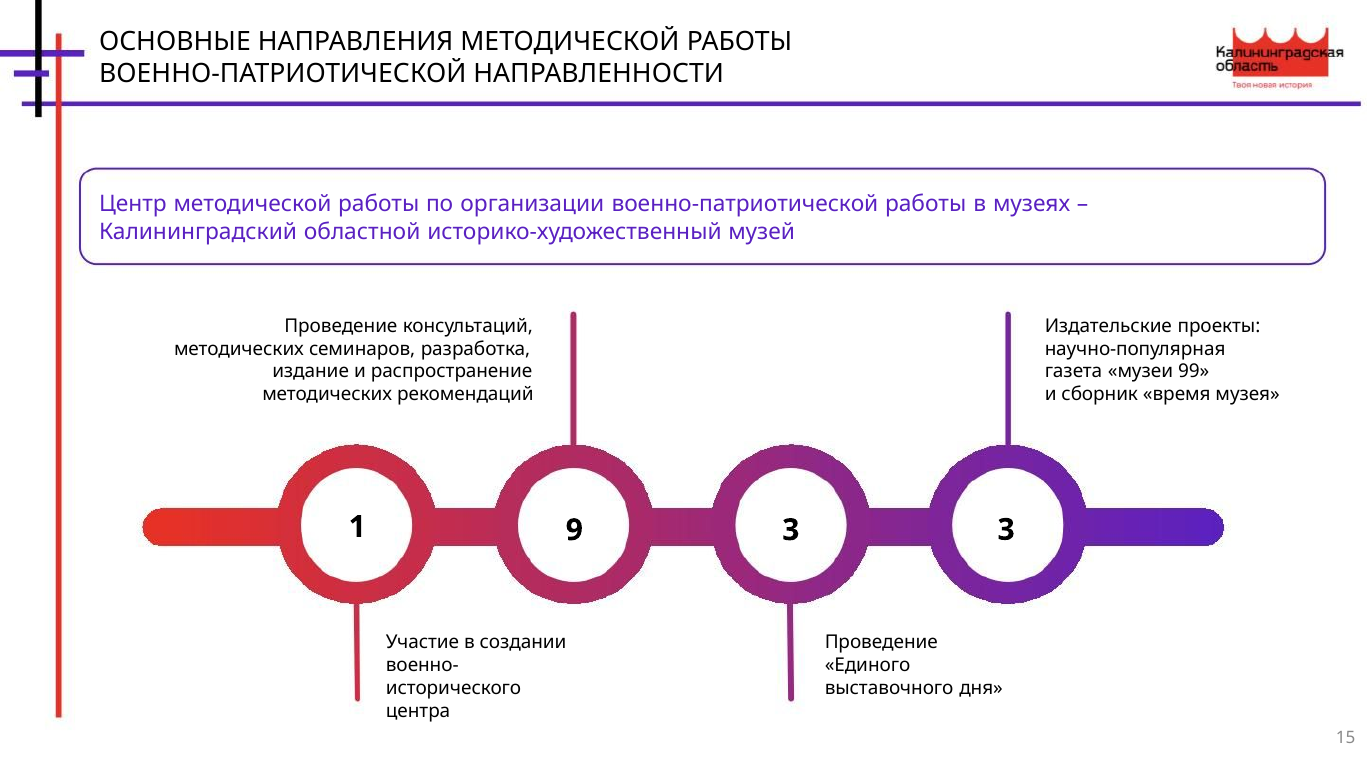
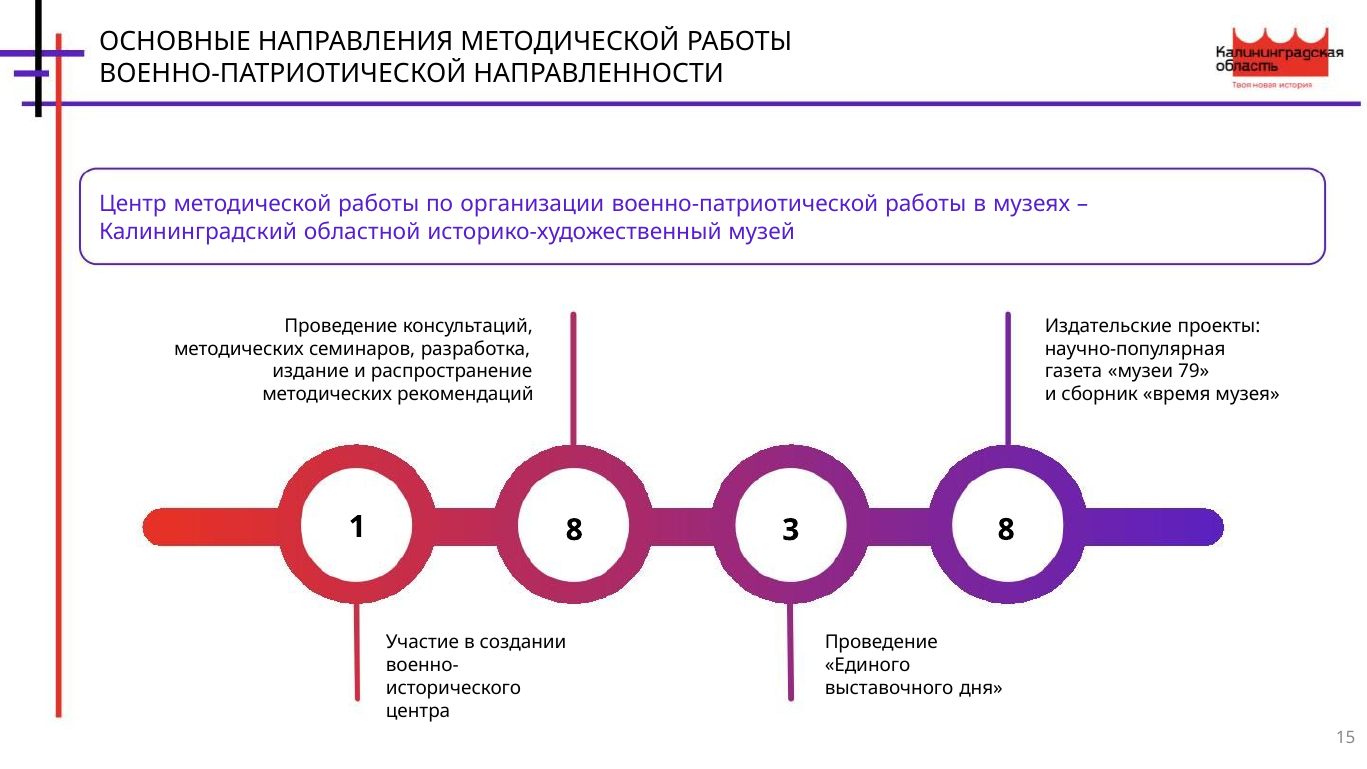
99: 99 -> 79 (1194, 372)
1 9: 9 -> 8 (574, 530)
3 3: 3 -> 8 (1006, 530)
